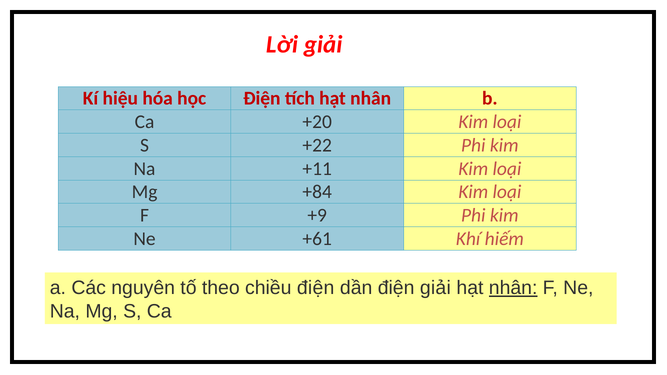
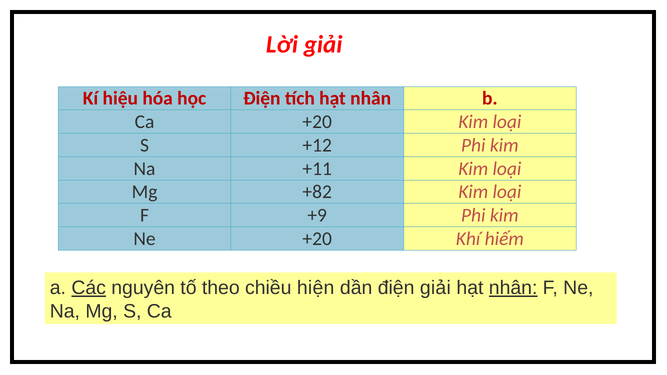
+22: +22 -> +12 (317, 145)
+84: +84 -> +82 (317, 192)
Ne +61: +61 -> +20 (317, 239)
Các underline: none -> present (89, 288)
chiều điện: điện -> hiện (316, 288)
